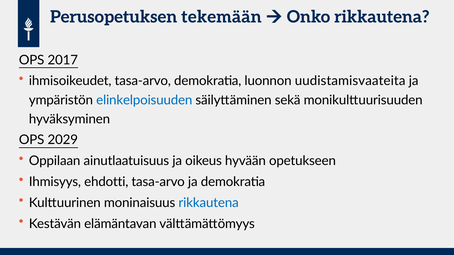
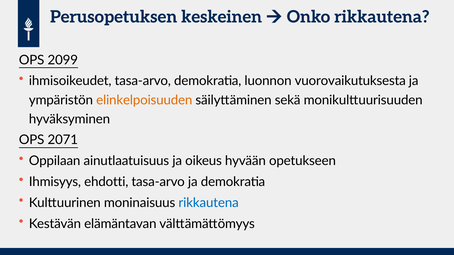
tekemään: tekemään -> keskeinen (222, 17)
2017: 2017 -> 2099 (63, 60)
uudistamisvaateita: uudistamisvaateita -> vuorovaikutuksesta (350, 81)
elinkelpoisuuden colour: blue -> orange (144, 100)
2029: 2029 -> 2071 (63, 140)
